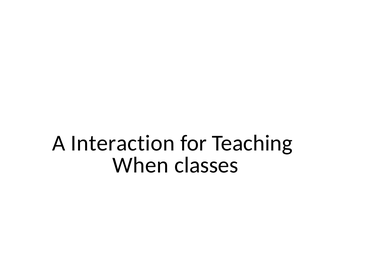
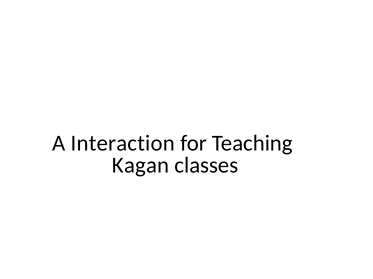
When: When -> Kagan (141, 165)
